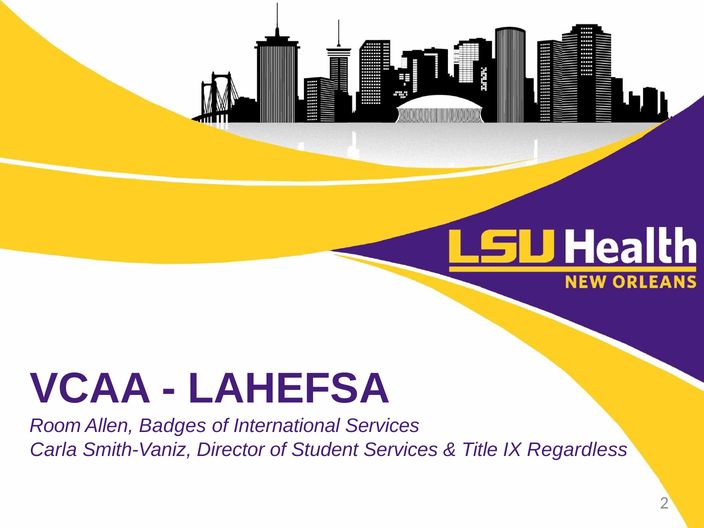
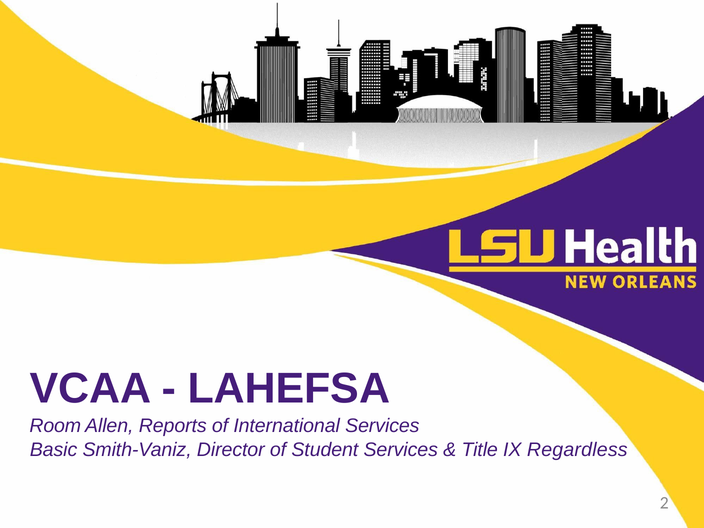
Badges: Badges -> Reports (173, 426)
Carla: Carla -> Basic (54, 450)
